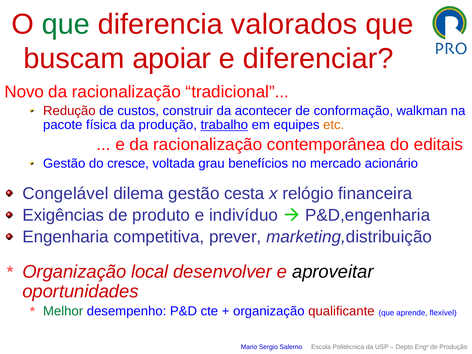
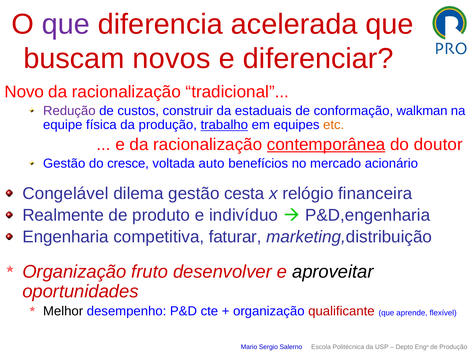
que colour: green -> purple (66, 24)
valorados: valorados -> acelerada (294, 24)
apoiar: apoiar -> novos (172, 59)
Redução colour: red -> purple (69, 111)
acontecer: acontecer -> estaduais (263, 111)
pacote: pacote -> equipe (63, 125)
contemporânea underline: none -> present (326, 145)
editais: editais -> doutor (438, 145)
grau: grau -> auto (211, 164)
Exigências: Exigências -> Realmente (63, 215)
prever: prever -> faturar (235, 237)
local: local -> fruto (150, 272)
Melhor colour: green -> black (63, 311)
